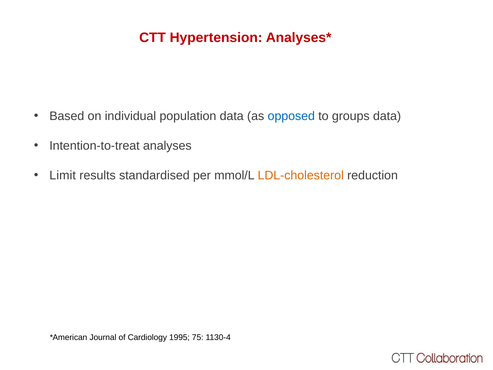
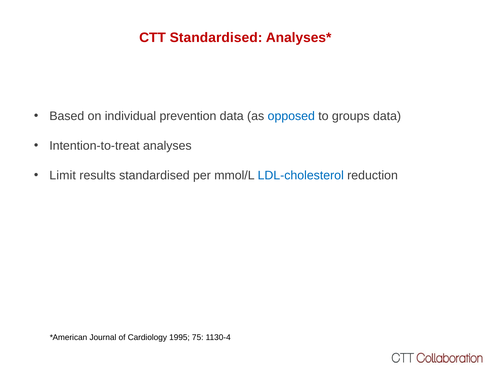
CTT Hypertension: Hypertension -> Standardised (216, 38)
population: population -> prevention (188, 116)
LDL-cholesterol colour: orange -> blue (301, 175)
